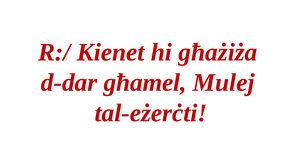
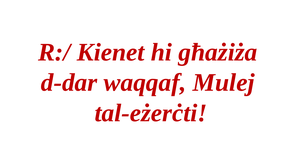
għamel: għamel -> waqqaf (145, 83)
